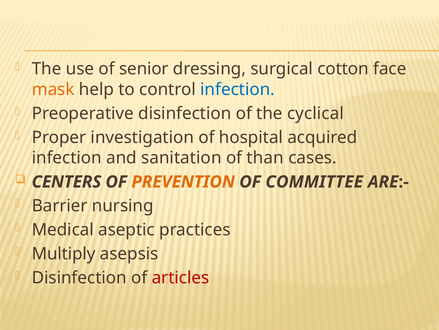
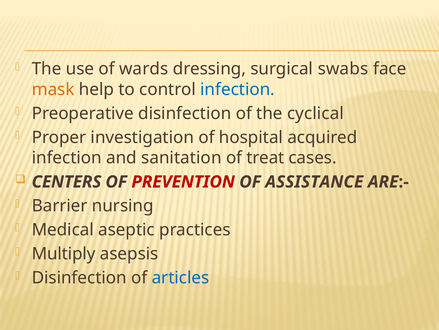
senior: senior -> wards (144, 69)
cotton: cotton -> swabs (343, 69)
than: than -> treat (265, 158)
PREVENTION colour: orange -> red (183, 182)
COMMITTEE: COMMITTEE -> ASSISTANCE (314, 182)
articles colour: red -> blue (181, 277)
